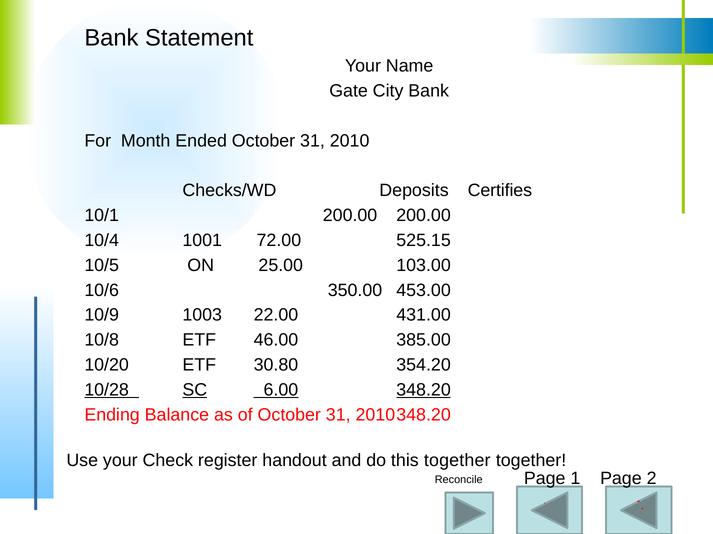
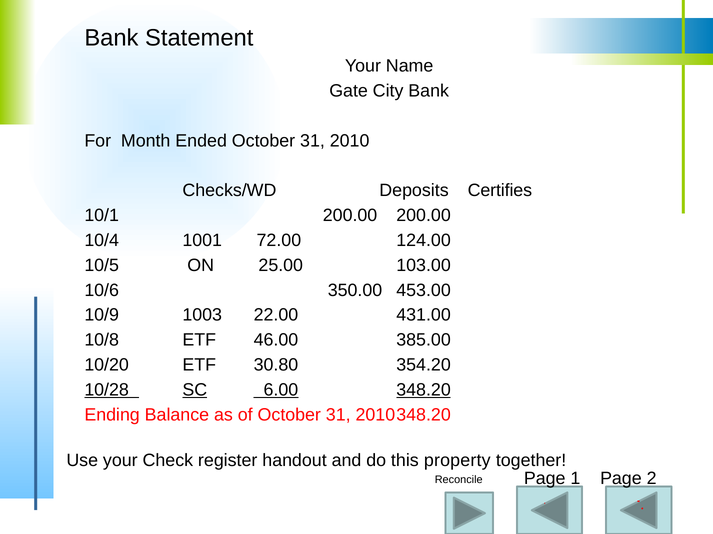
525.15: 525.15 -> 124.00 (424, 241)
this together: together -> property (457, 461)
